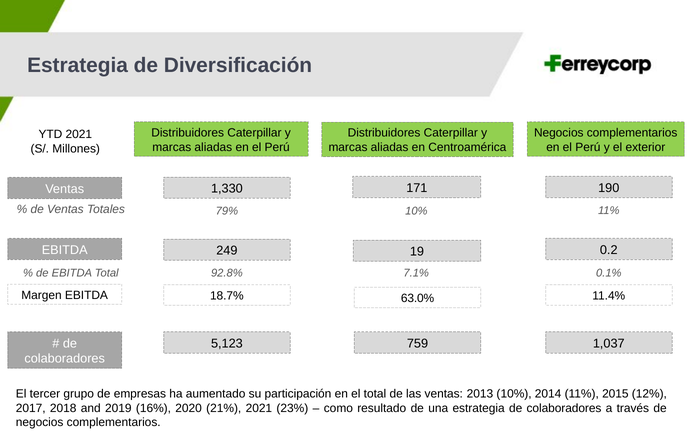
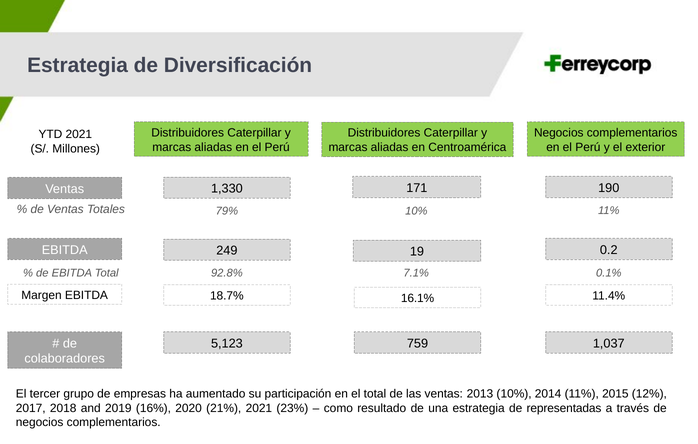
63.0%: 63.0% -> 16.1% (418, 298)
estrategia de colaboradores: colaboradores -> representadas (564, 408)
